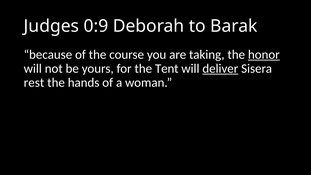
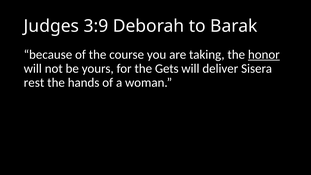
0:9: 0:9 -> 3:9 (96, 26)
Tent: Tent -> Gets (167, 69)
deliver underline: present -> none (220, 69)
